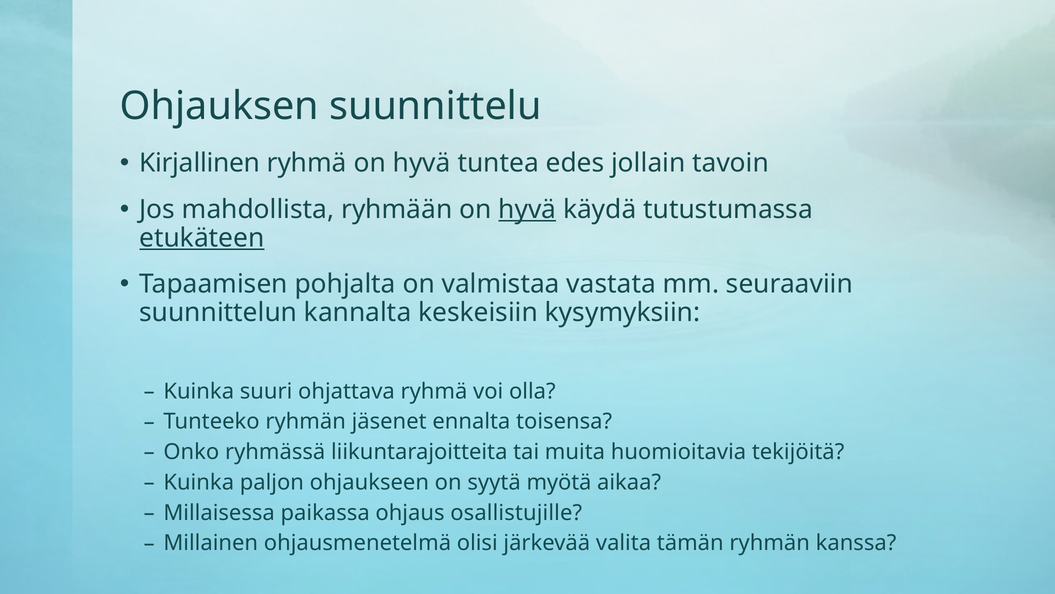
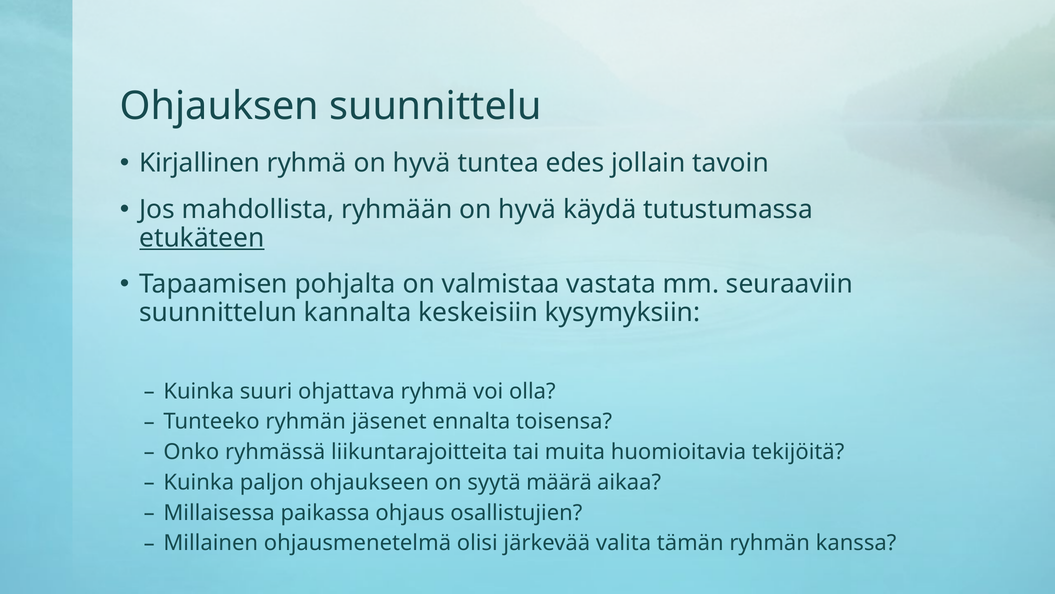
hyvä underline: present -> none (527, 209)
myötä: myötä -> määrä (559, 482)
osallistujille: osallistujille -> osallistujien (516, 512)
